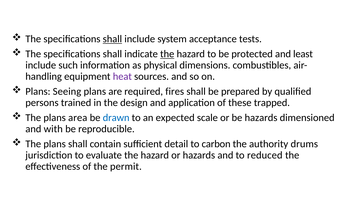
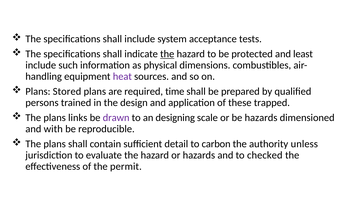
shall underline: present -> none (112, 39)
Seeing: Seeing -> Stored (67, 91)
fires: fires -> time (175, 91)
area: area -> links (78, 118)
drawn colour: blue -> purple (116, 118)
expected: expected -> designing (175, 118)
drums: drums -> unless (304, 144)
reduced: reduced -> checked (265, 155)
